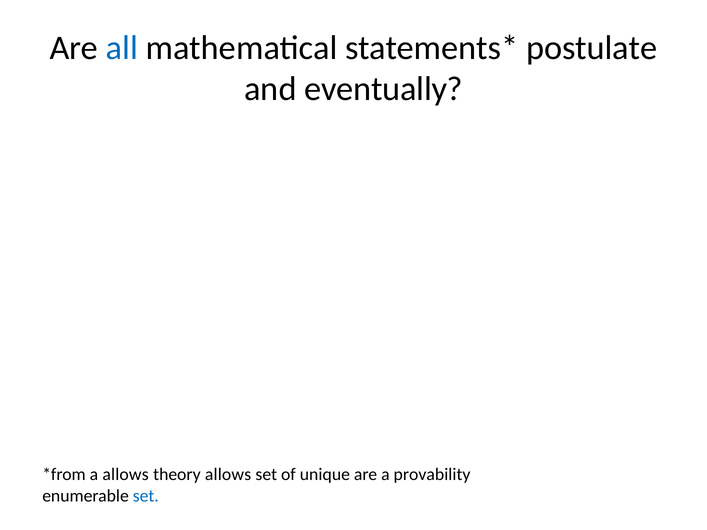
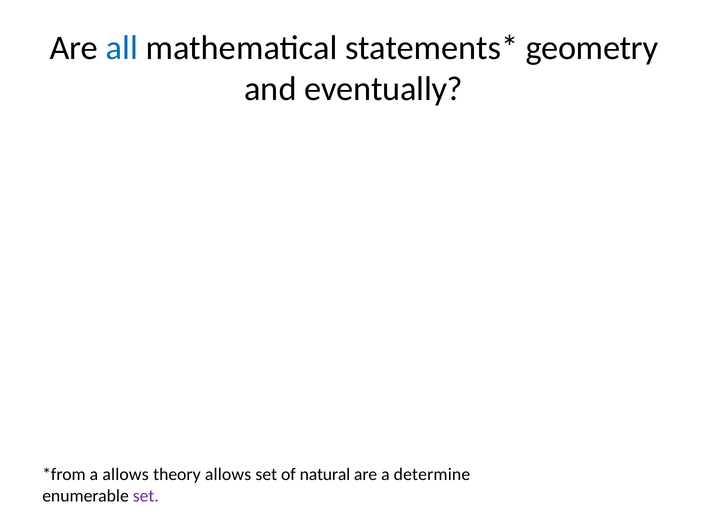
postulate: postulate -> geometry (592, 48)
unique: unique -> natural (325, 475)
provability: provability -> determine (432, 475)
set colour: blue -> purple (146, 496)
